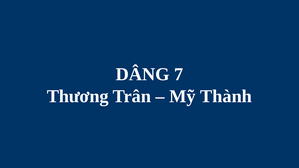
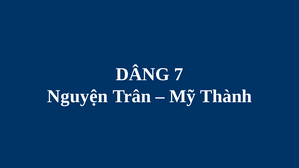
Thương: Thương -> Nguyện (78, 96)
